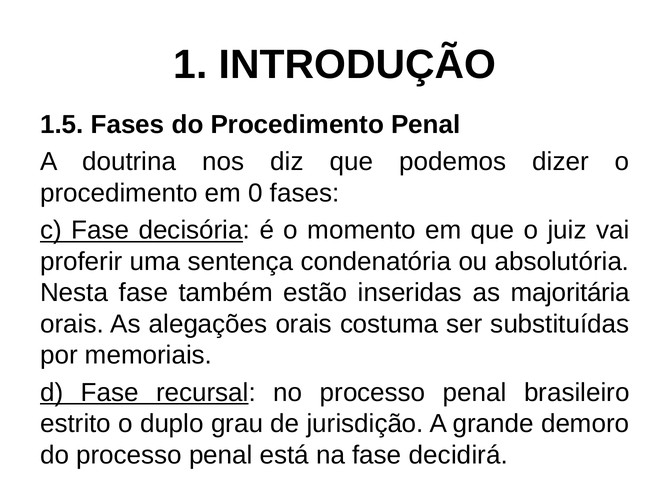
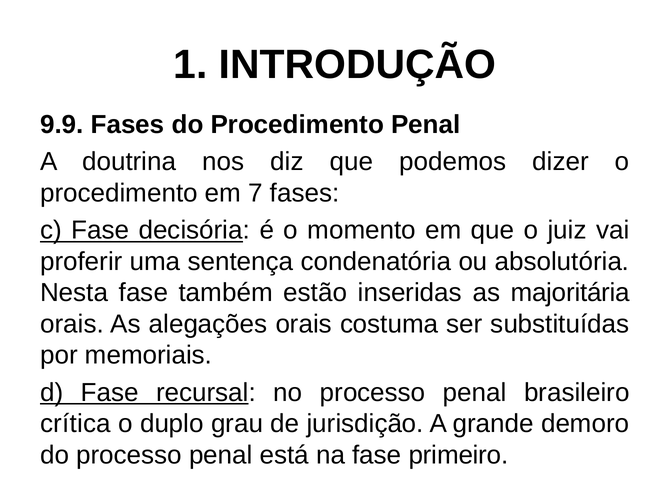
1.5: 1.5 -> 9.9 (62, 125)
0: 0 -> 7 (255, 193)
estrito: estrito -> crítica (75, 424)
decidirá: decidirá -> primeiro (459, 455)
